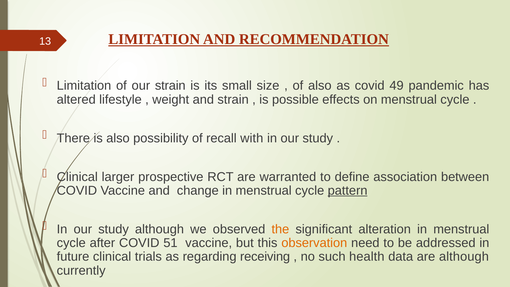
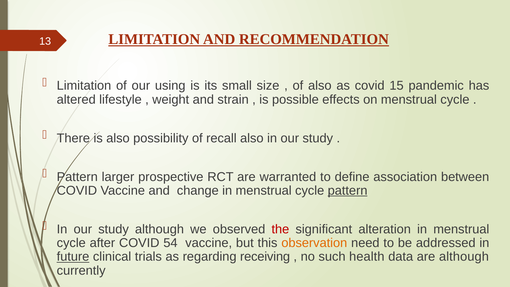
our strain: strain -> using (170, 86)
49: 49 -> 15 (397, 86)
recall with: with -> also (252, 138)
Clinical: Clinical -> Pattern (77, 177)
the colour: orange -> red (280, 229)
51: 51 -> 54 (170, 243)
future underline: none -> present (73, 257)
